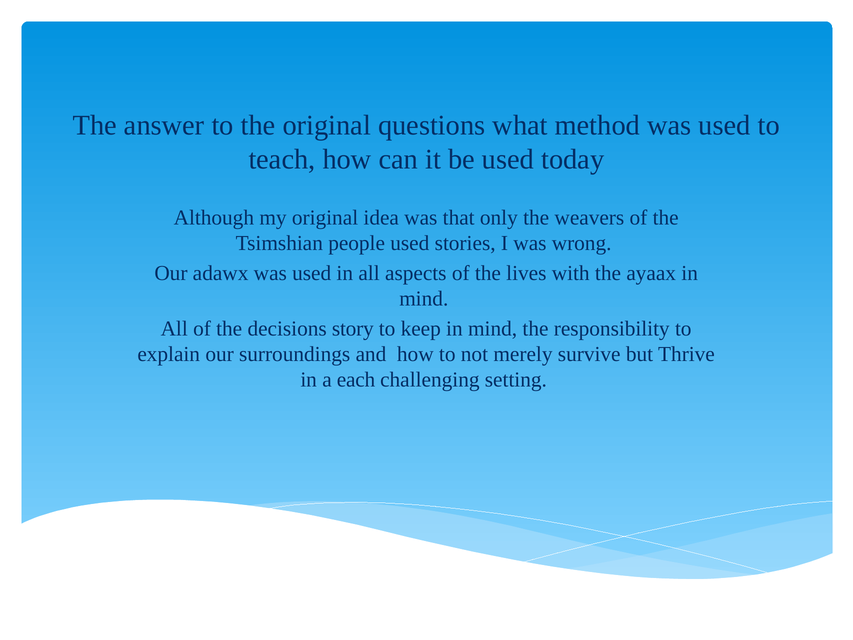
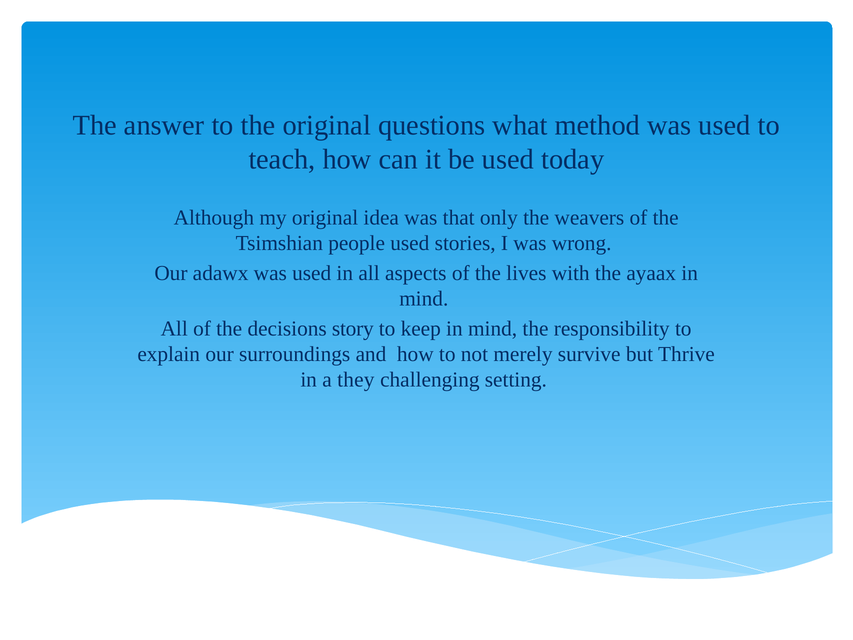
each: each -> they (356, 380)
